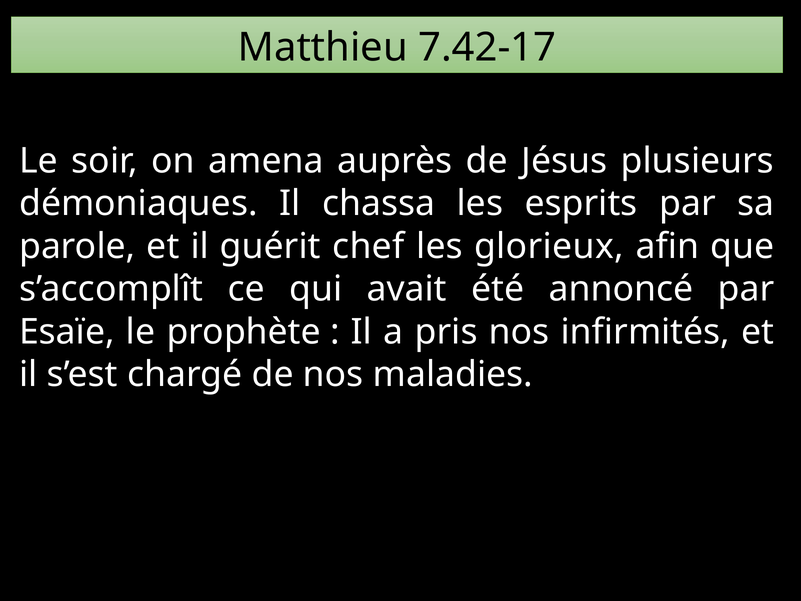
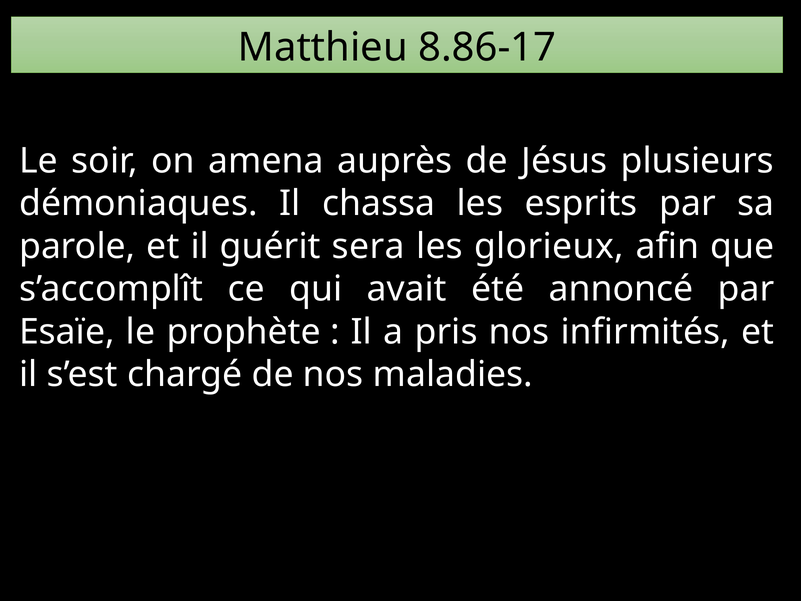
7.42-17: 7.42-17 -> 8.86-17 (487, 47)
chef: chef -> sera (368, 246)
